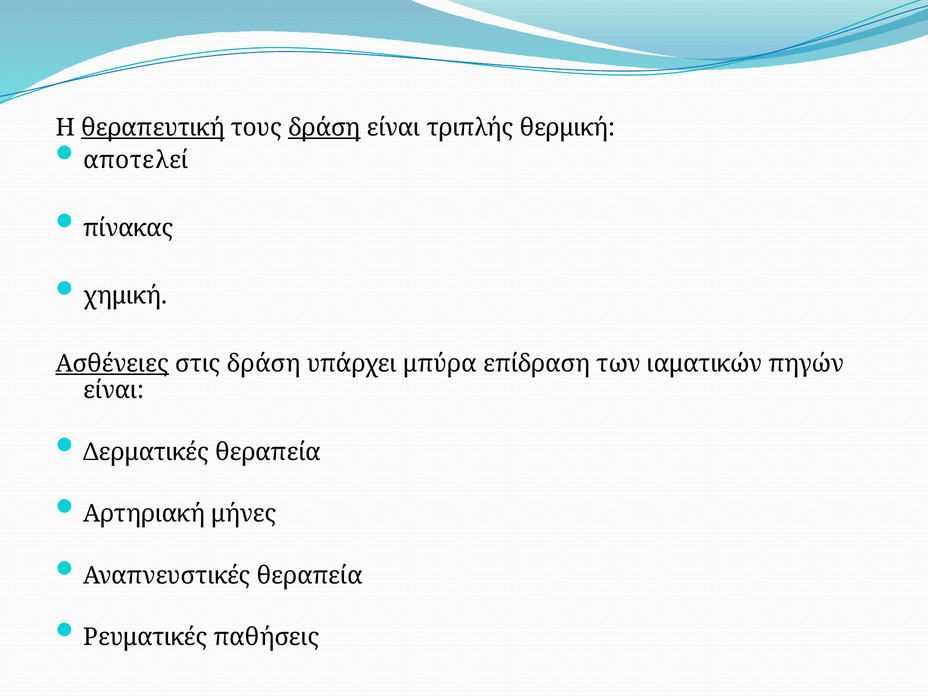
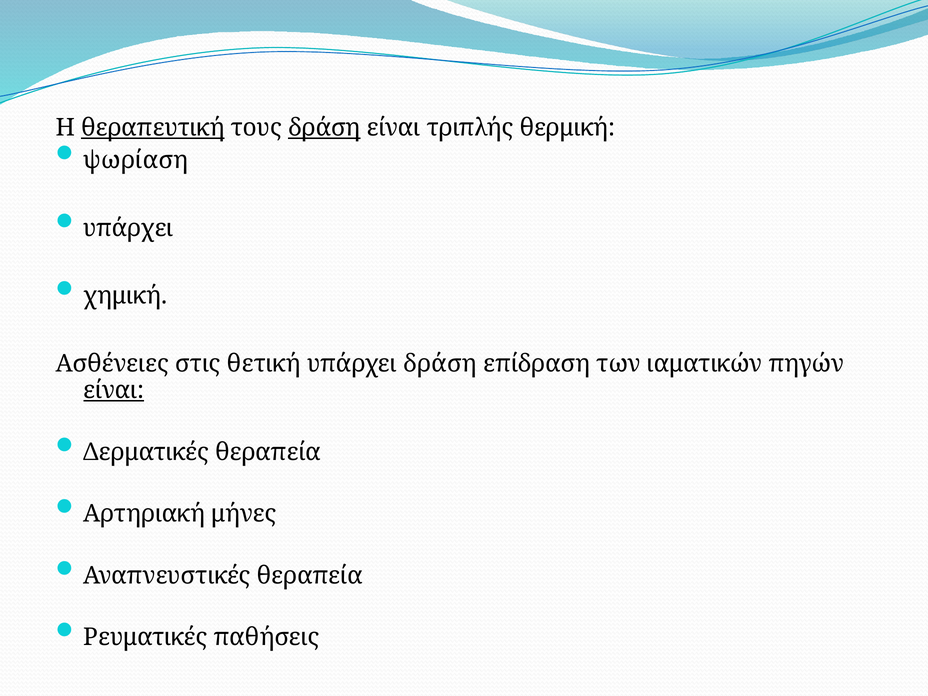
αποτελεί: αποτελεί -> ψωρίαση (136, 160)
πίνακας: πίνακας -> υπάρχει (128, 228)
Ασθένειες underline: present -> none (112, 364)
στις δράση: δράση -> θετική (264, 364)
υπάρχει μπύρα: μπύρα -> δράση (440, 364)
είναι underline: none -> present (114, 390)
